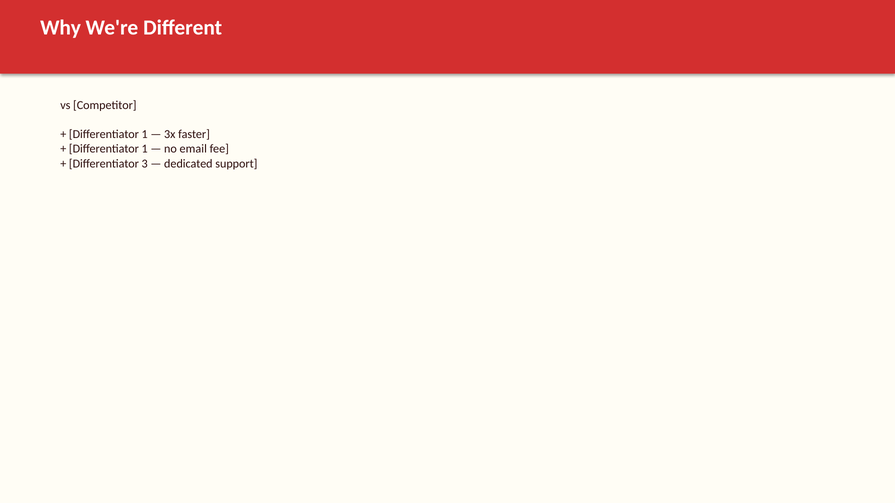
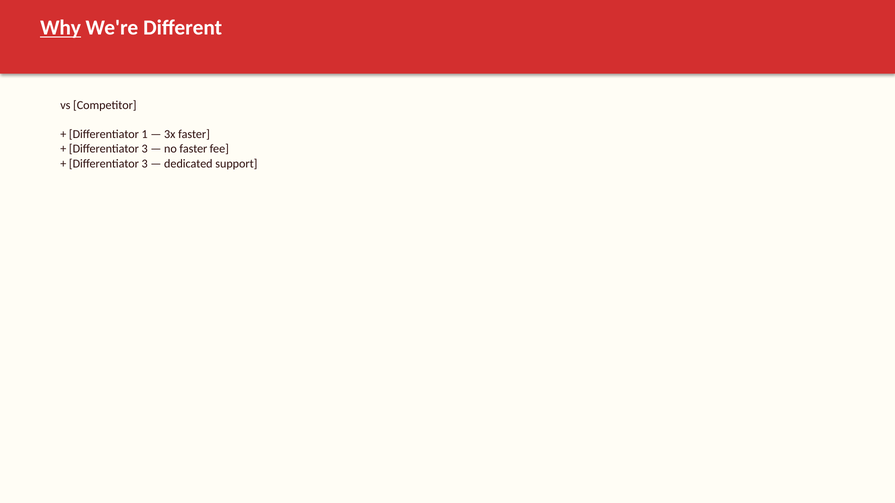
Why underline: none -> present (61, 28)
1: 1 -> 3 (145, 149)
no email: email -> faster (193, 149)
